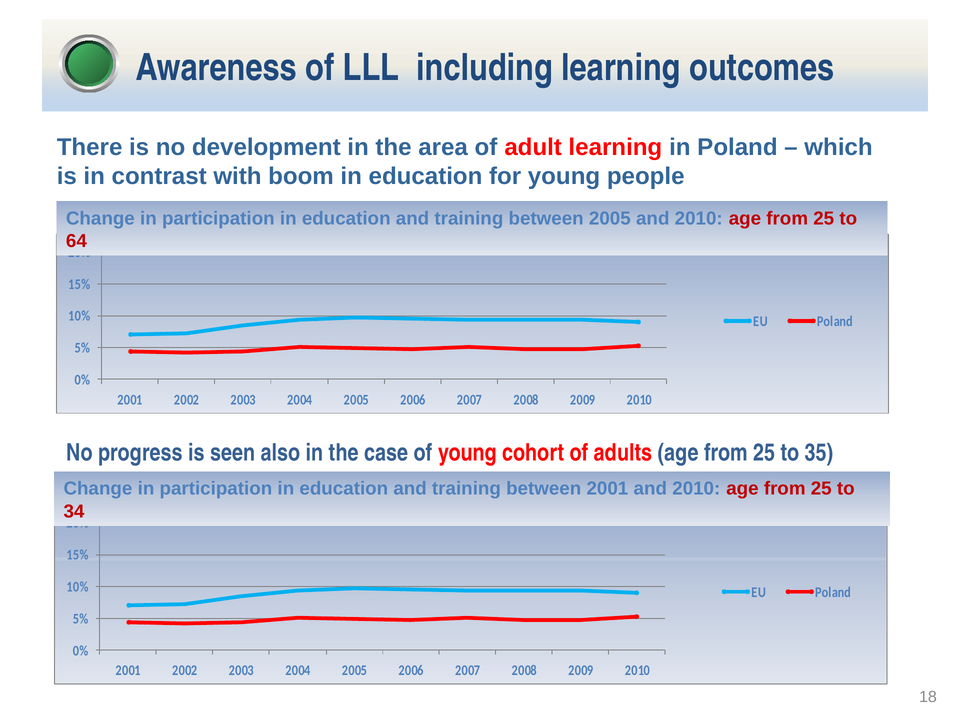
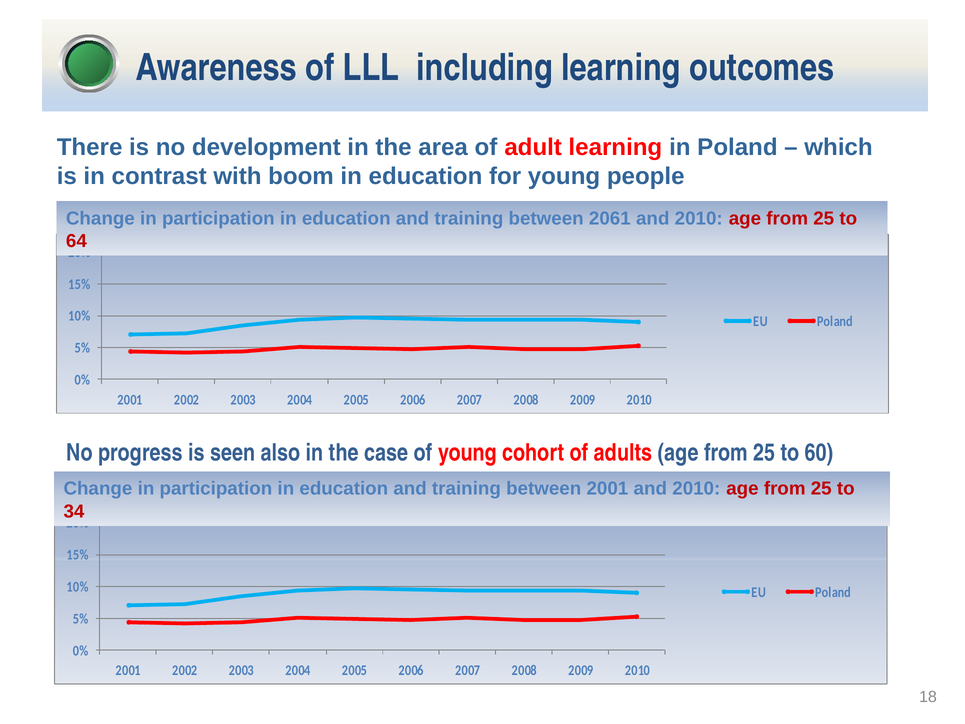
between 2005: 2005 -> 2061 (610, 218)
35: 35 -> 60 (819, 452)
